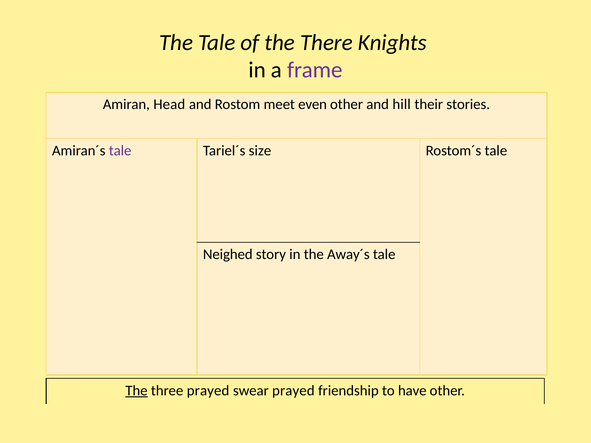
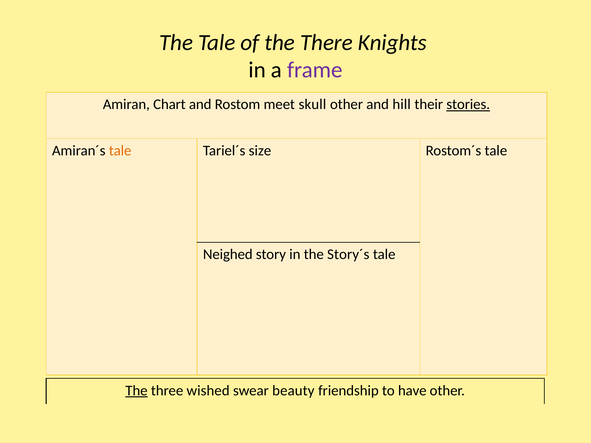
Head: Head -> Chart (169, 105)
even: even -> skull (312, 105)
stories underline: none -> present (468, 105)
tale colour: purple -> orange (120, 151)
Away´s: Away´s -> Story´s (348, 255)
three prayed: prayed -> wished (208, 391)
swear prayed: prayed -> beauty (293, 391)
